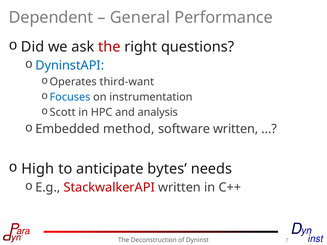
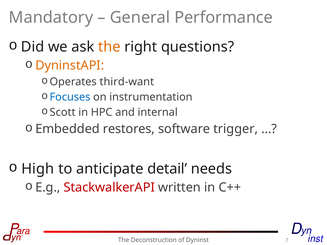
Dependent: Dependent -> Mandatory (51, 17)
the colour: red -> orange (109, 47)
DyninstAPI colour: blue -> orange (70, 66)
analysis: analysis -> internal (158, 112)
method: method -> restores (129, 129)
software written: written -> trigger (236, 129)
bytes: bytes -> detail (167, 169)
